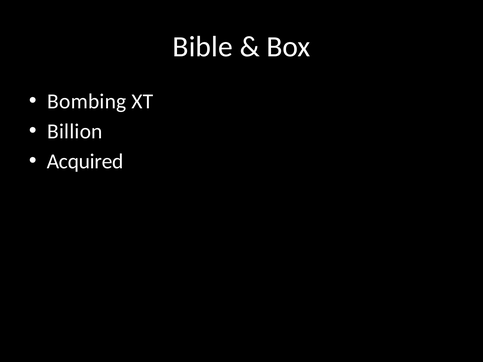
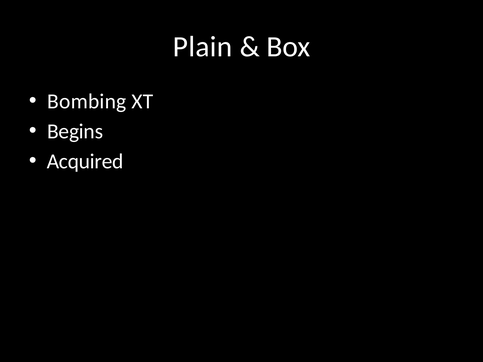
Bible: Bible -> Plain (203, 47)
Billion: Billion -> Begins (75, 131)
